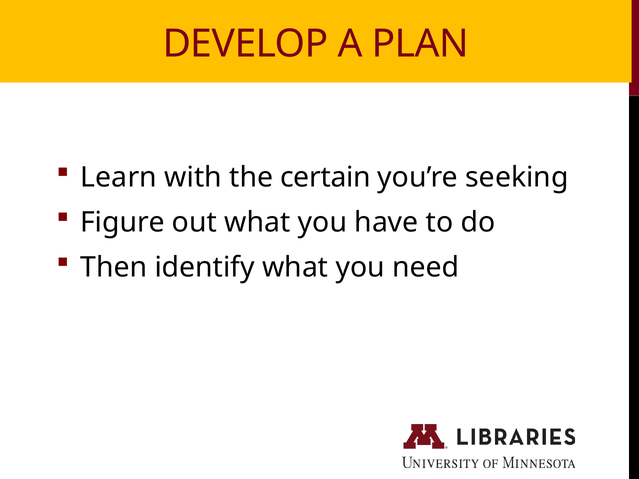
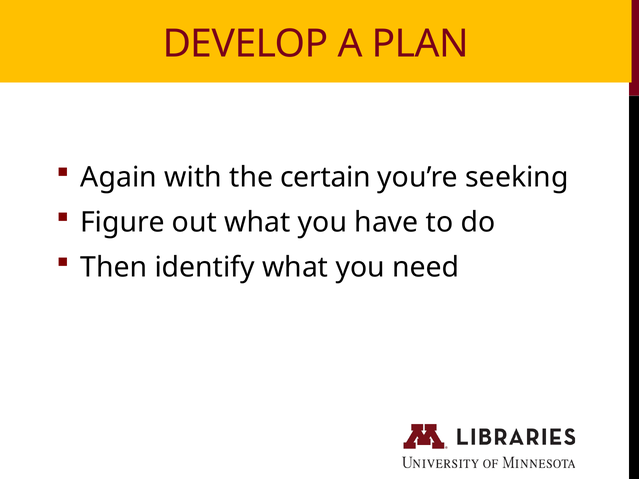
Learn: Learn -> Again (119, 177)
